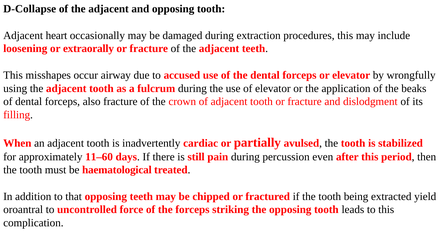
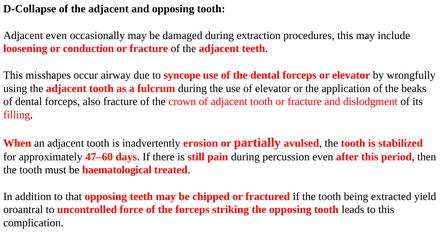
Adjacent heart: heart -> even (56, 35)
extraorally: extraorally -> conduction (88, 49)
accused: accused -> syncope (182, 75)
cardiac: cardiac -> erosion (201, 143)
11–60: 11–60 -> 47–60 (99, 157)
